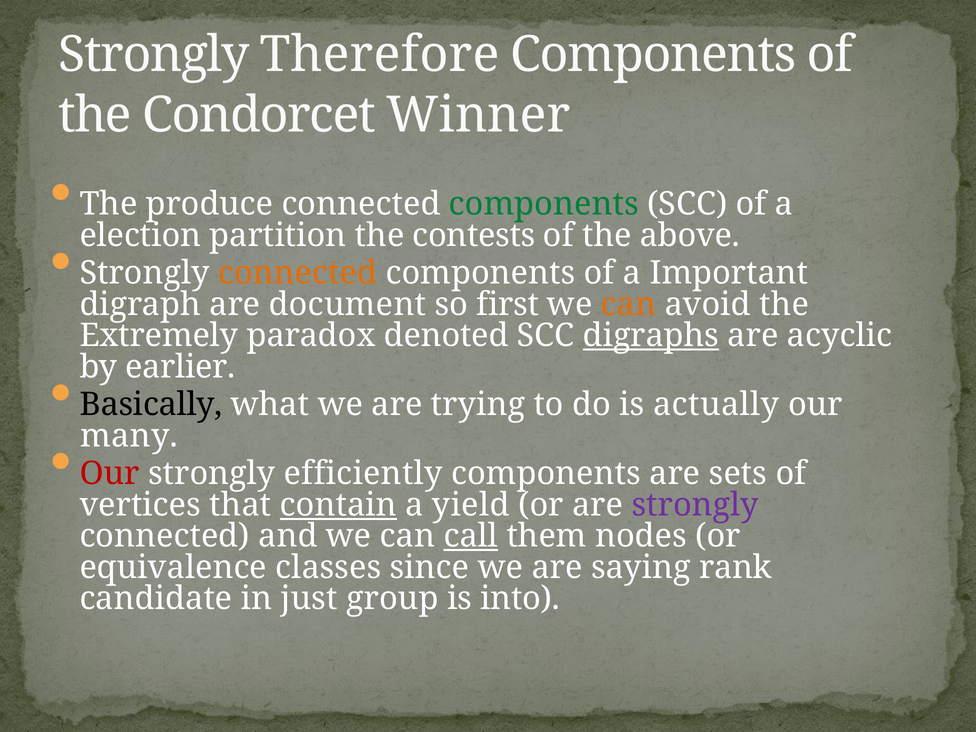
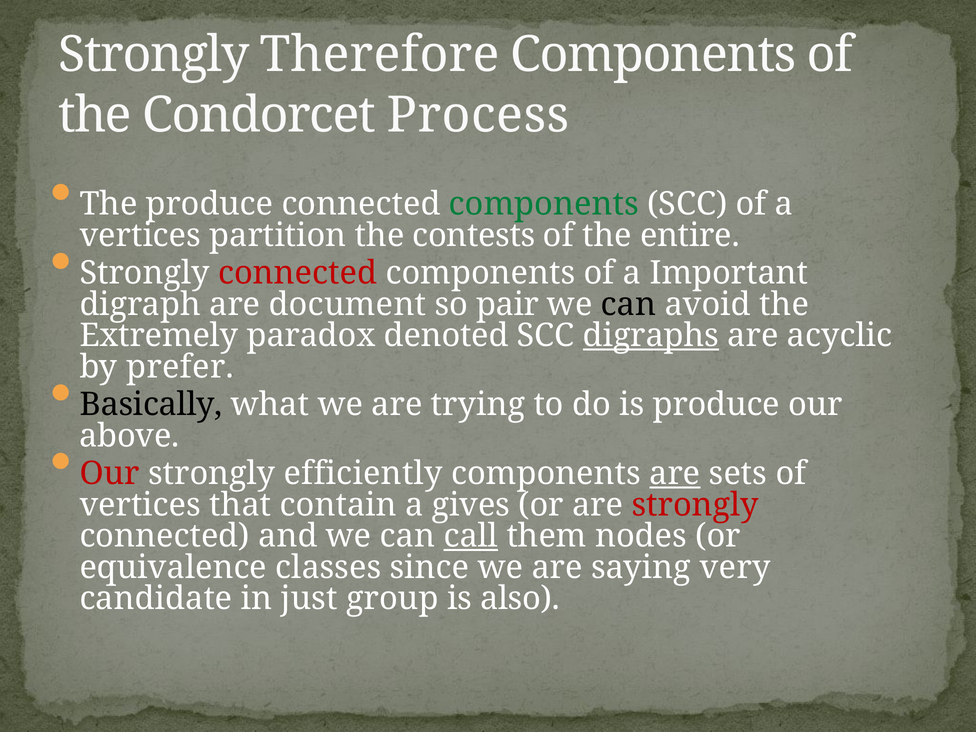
Winner: Winner -> Process (478, 115)
election: election -> vertices (140, 235)
above: above -> entire (690, 235)
connected colour: orange -> red (298, 273)
first: first -> pair (508, 304)
can colour: orange -> black (629, 304)
earlier: earlier -> prefer (180, 367)
is actually: actually -> produce (716, 405)
many: many -> above (129, 436)
are underline: none -> present (675, 474)
contain underline: present -> none (338, 505)
yield: yield -> gives (471, 505)
strongly colour: purple -> red (695, 505)
rank: rank -> very (735, 567)
into: into -> also (520, 599)
